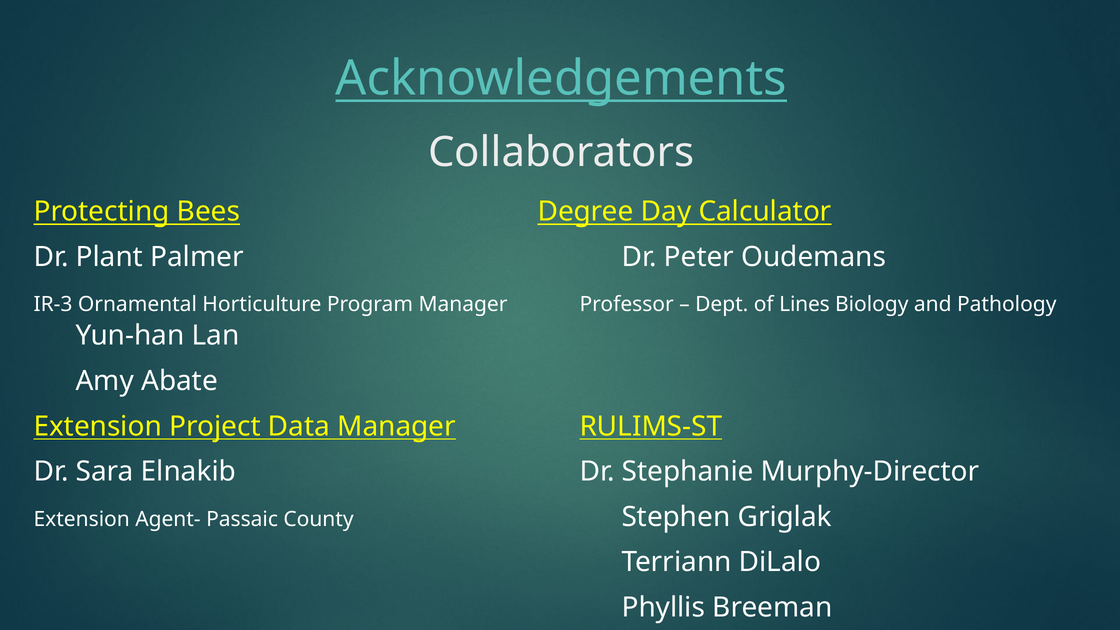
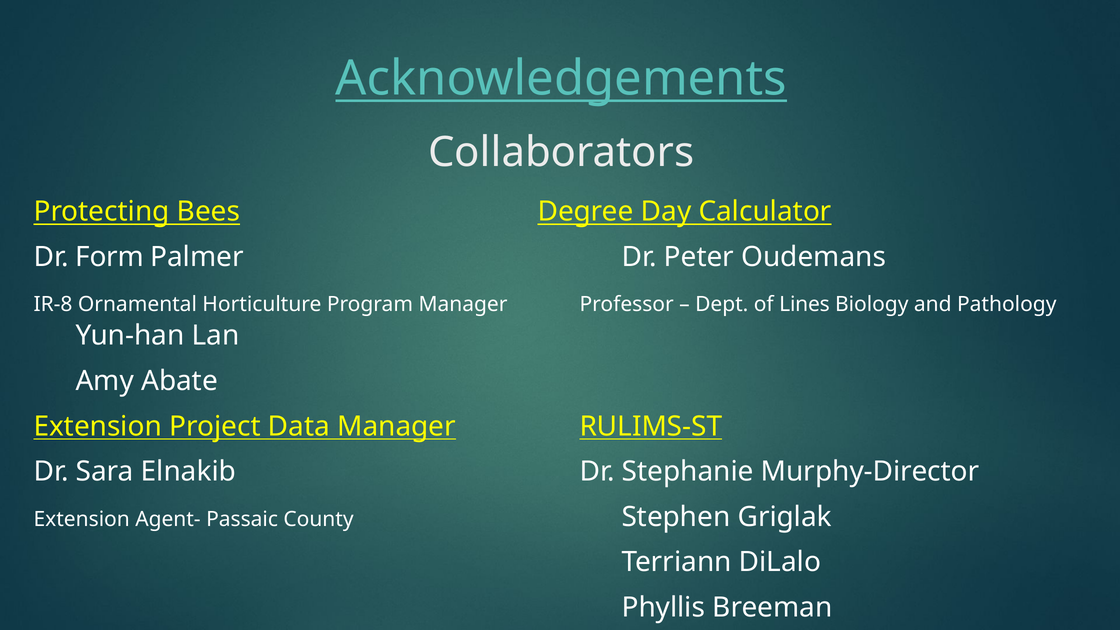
Plant: Plant -> Form (110, 257)
IR-3: IR-3 -> IR-8 (53, 304)
